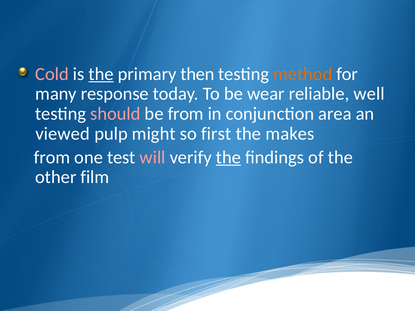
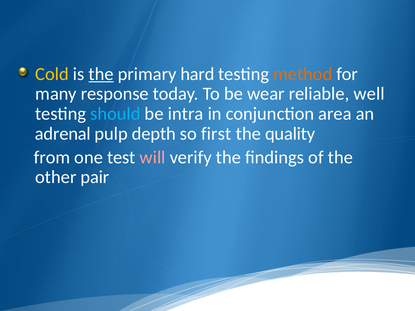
Cold colour: pink -> yellow (52, 74)
then: then -> hard (197, 74)
should colour: pink -> light blue (115, 114)
be from: from -> intra (186, 114)
viewed: viewed -> adrenal (63, 134)
might: might -> depth (154, 134)
makes: makes -> quality (290, 134)
the underline: present -> none (228, 157)
film: film -> pair (95, 177)
